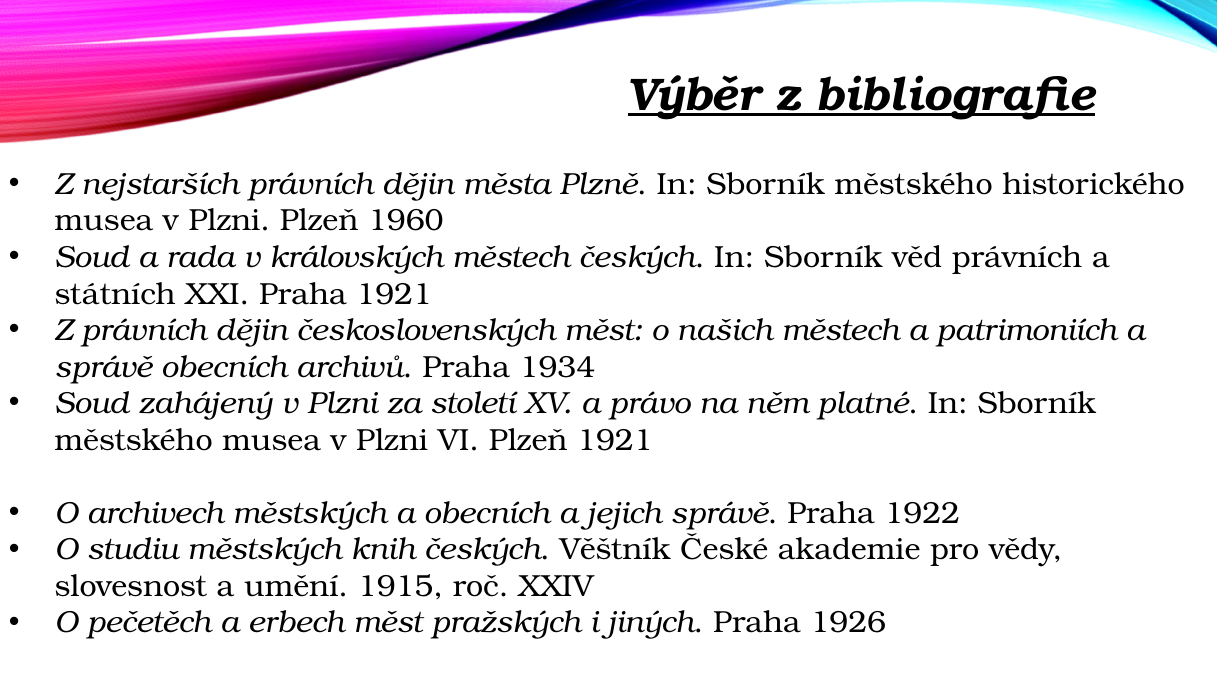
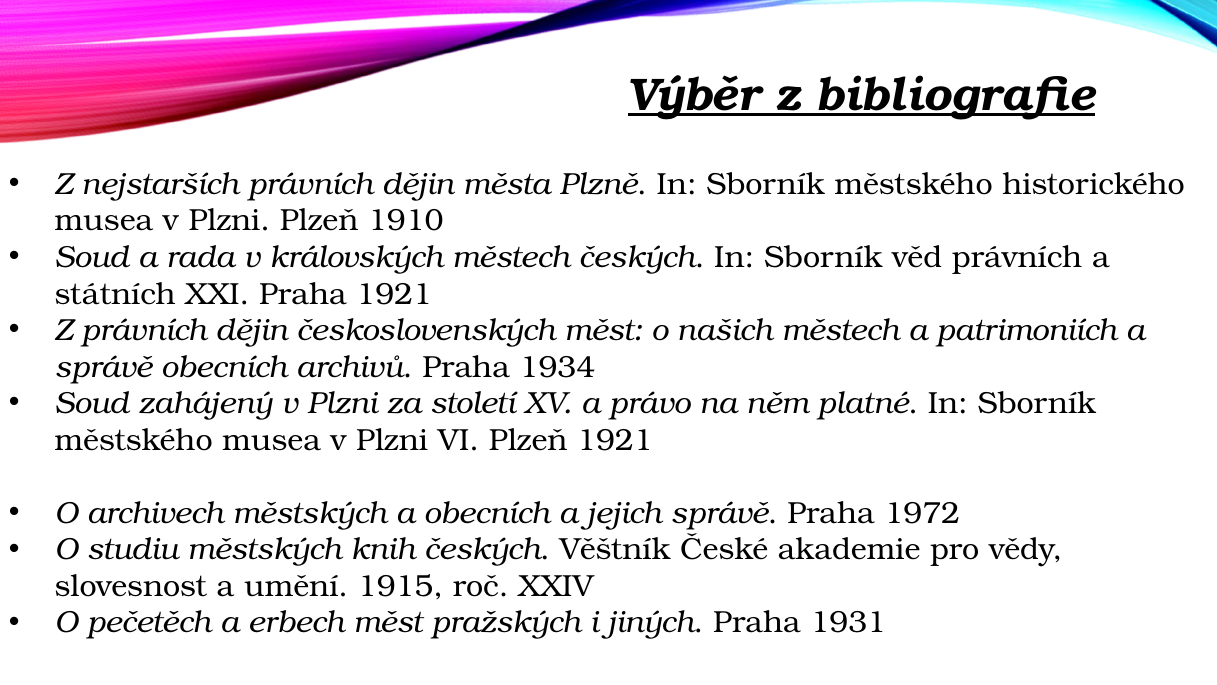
1960: 1960 -> 1910 (406, 221)
1922: 1922 -> 1972 (922, 513)
1926: 1926 -> 1931 (848, 622)
